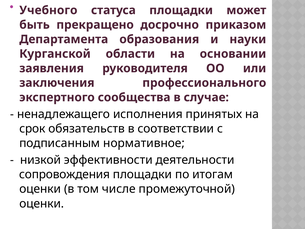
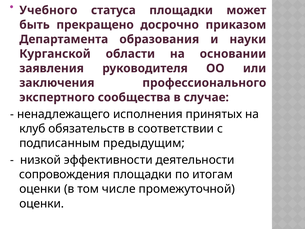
срок: срок -> клуб (32, 129)
нормативное: нормативное -> предыдущим (144, 143)
